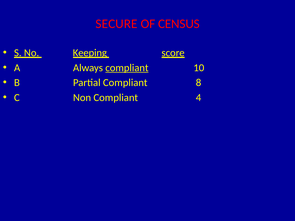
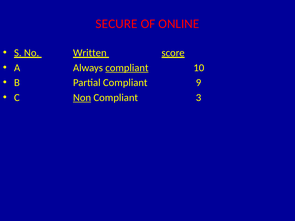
CENSUS: CENSUS -> ONLINE (179, 24)
Keeping: Keeping -> Written (90, 53)
8: 8 -> 9 (199, 83)
Non underline: none -> present (82, 98)
4: 4 -> 3 (199, 98)
